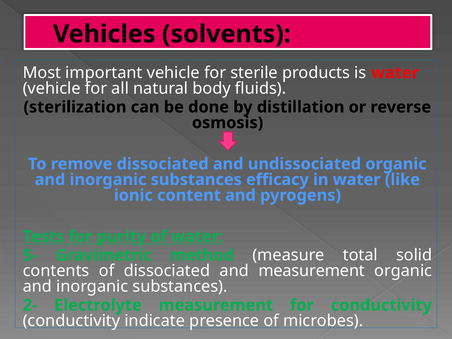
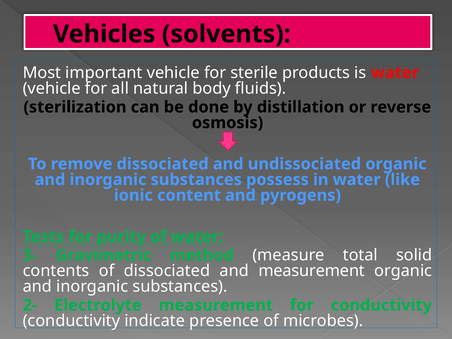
efficacy: efficacy -> possess (277, 180)
5-: 5- -> 3- (30, 255)
